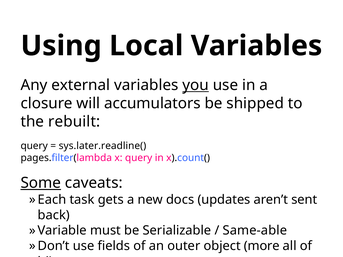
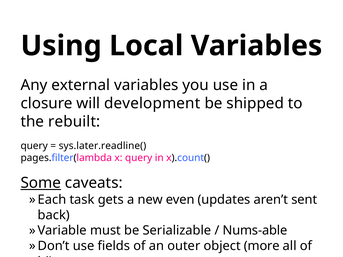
you underline: present -> none (196, 85)
accumulators: accumulators -> development (152, 103)
docs: docs -> even (180, 200)
Same-able: Same-able -> Nums-able (255, 231)
